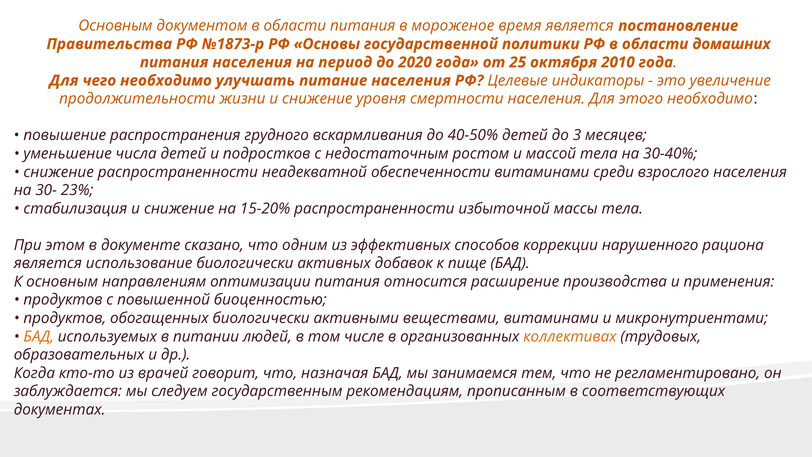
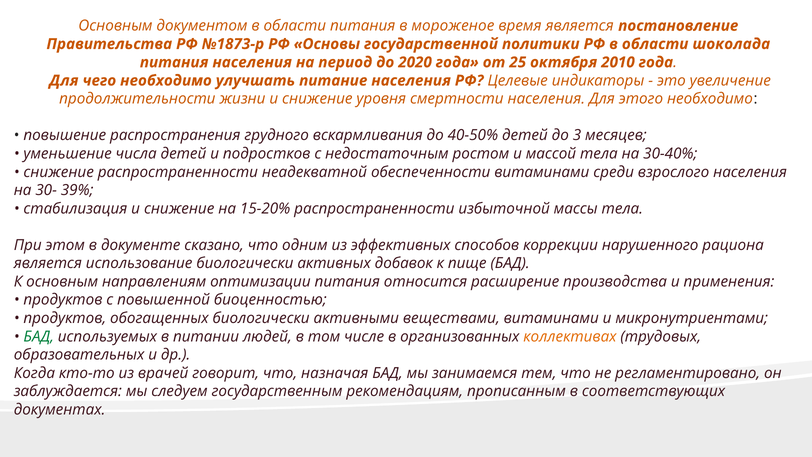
домашних: домашних -> шоколада (731, 44)
23%: 23% -> 39% (77, 190)
БАД colour: orange -> green (39, 336)
